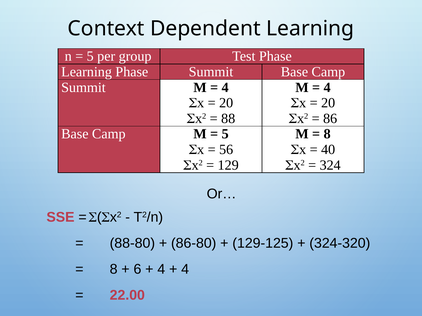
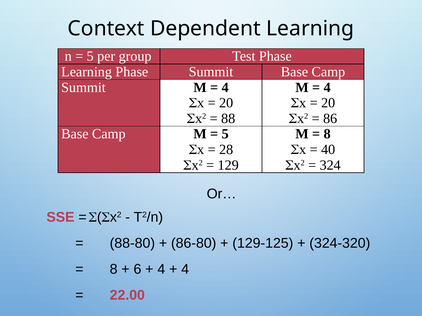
56: 56 -> 28 (226, 150)
